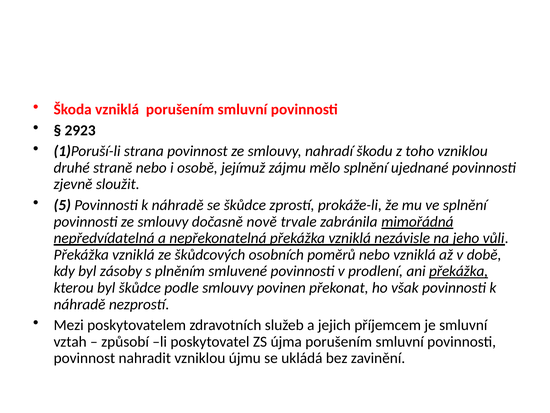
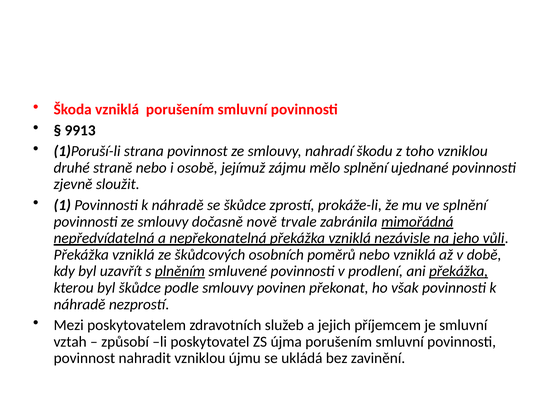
2923: 2923 -> 9913 (80, 130)
5: 5 -> 1 (62, 205)
zásoby: zásoby -> uzavřít (121, 271)
plněním underline: none -> present (180, 271)
